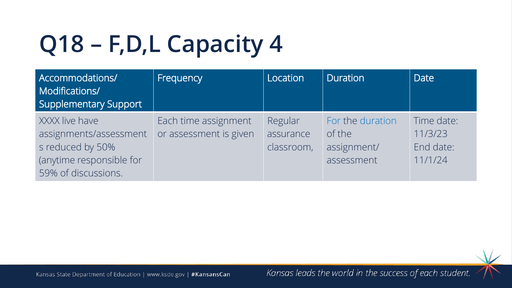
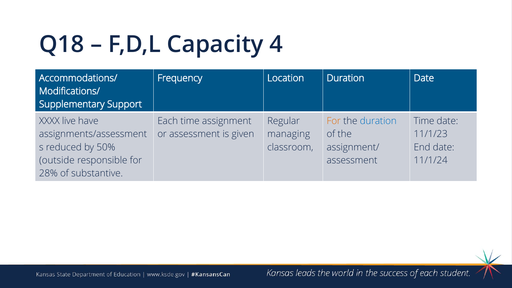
For colour: blue -> orange (334, 121)
assurance: assurance -> managing (289, 134)
11/3/23: 11/3/23 -> 11/1/23 (431, 134)
anytime: anytime -> outside (57, 160)
59%: 59% -> 28% (48, 173)
discussions: discussions -> substantive (97, 173)
